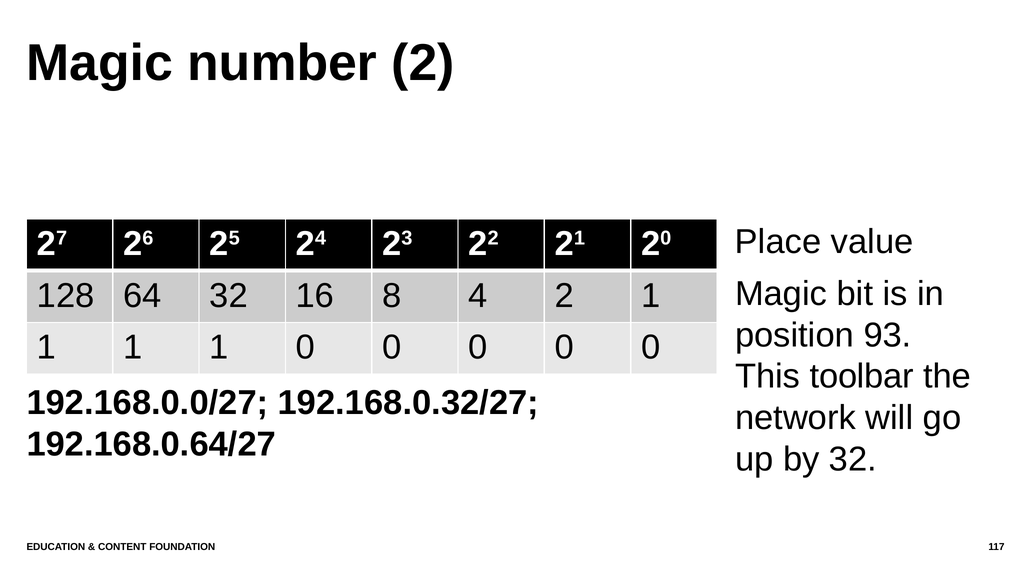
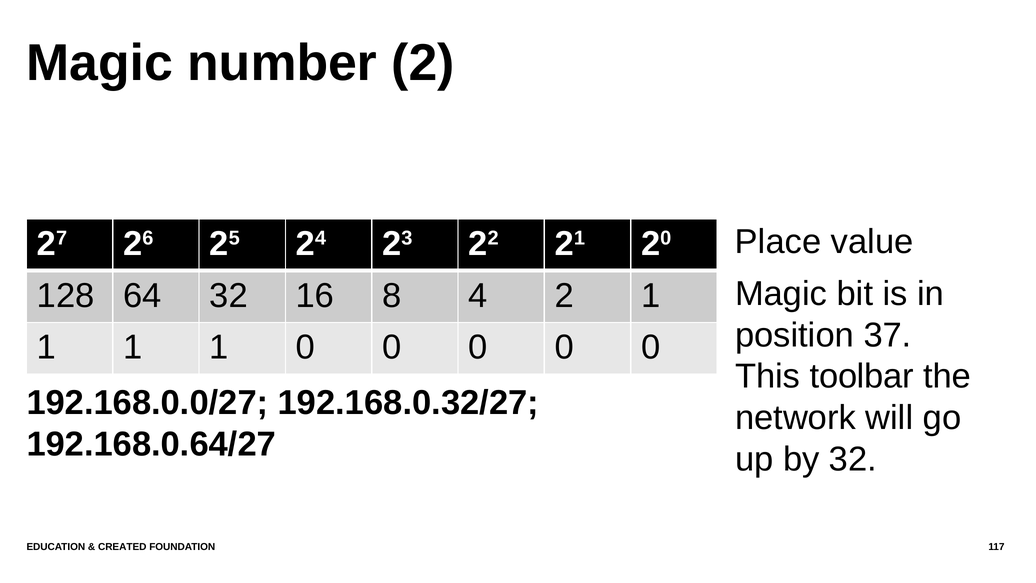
93: 93 -> 37 (888, 335)
CONTENT: CONTENT -> CREATED (122, 547)
